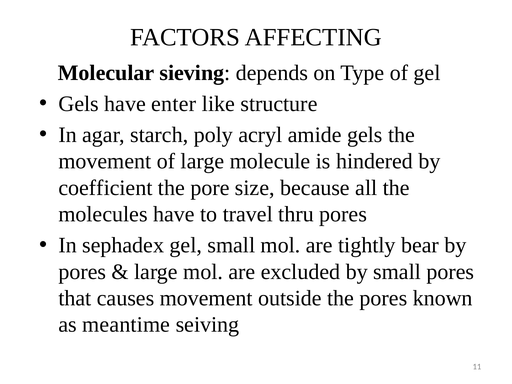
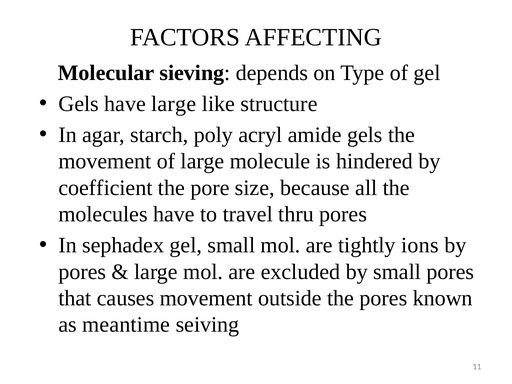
have enter: enter -> large (174, 104)
bear: bear -> ions (420, 245)
